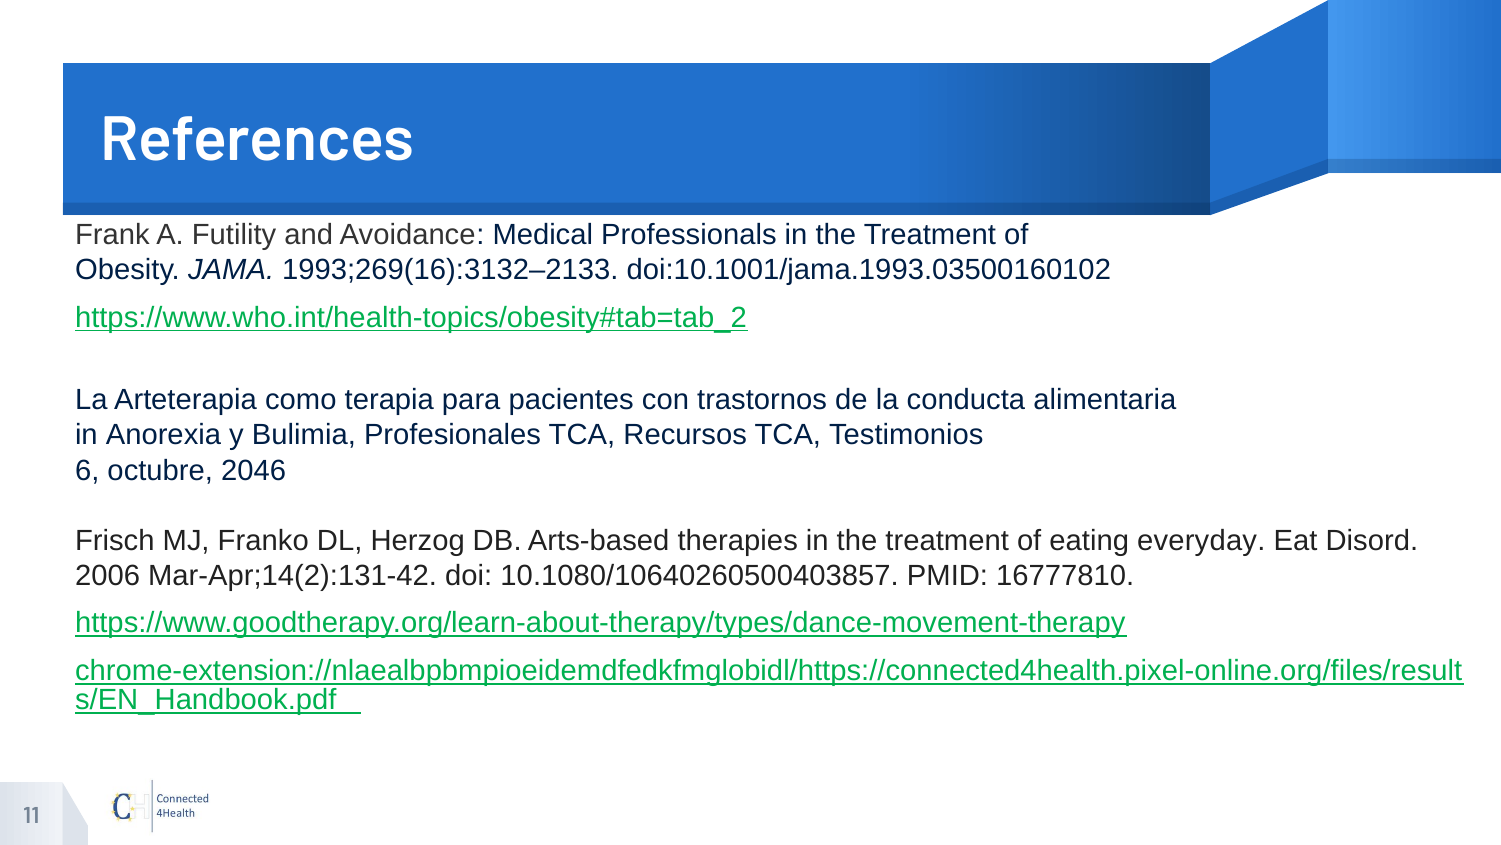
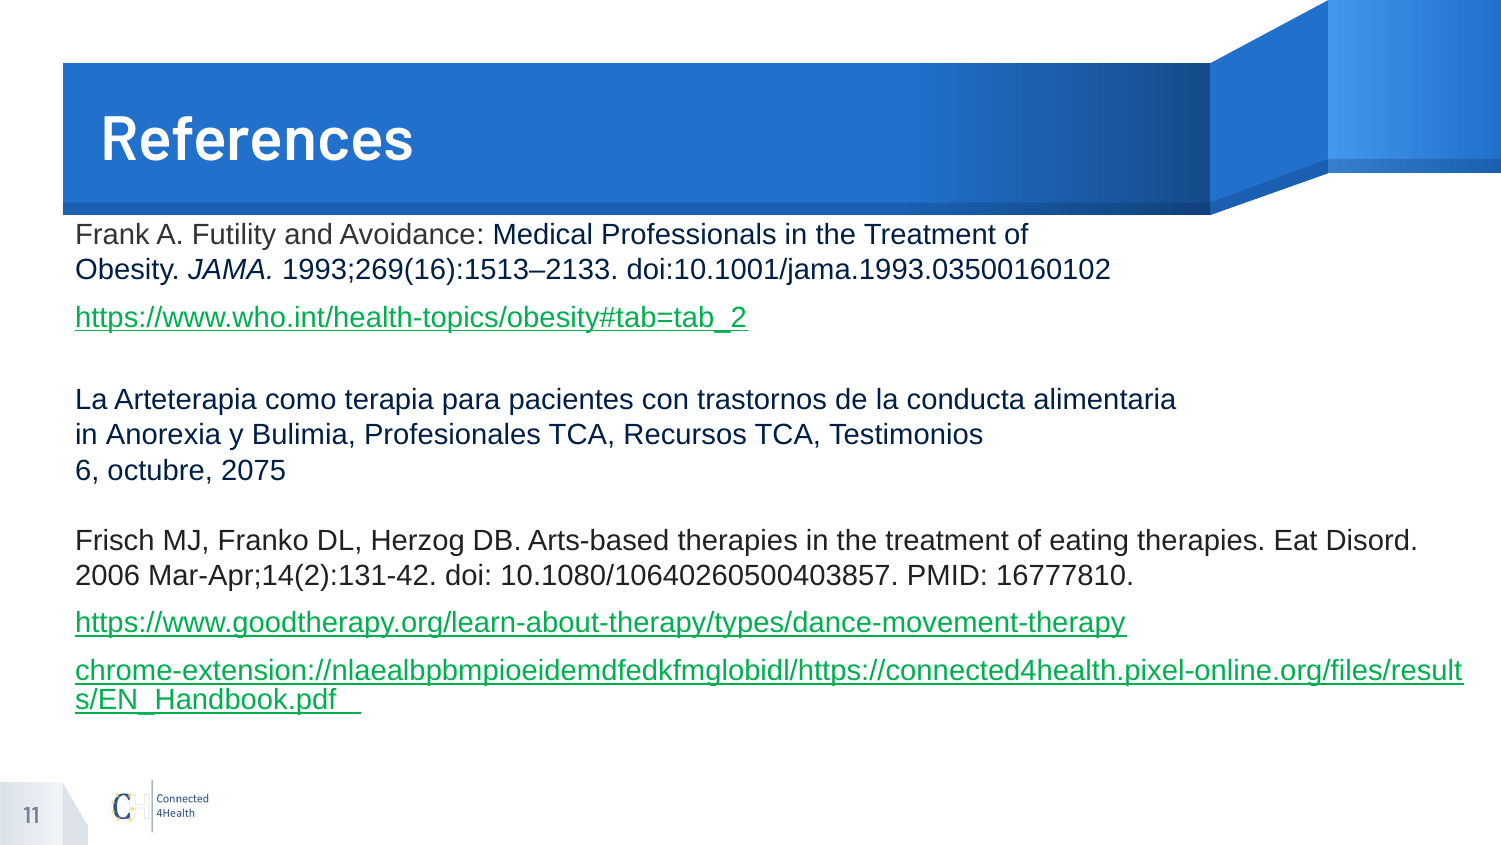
1993;269(16):3132–2133: 1993;269(16):3132–2133 -> 1993;269(16):1513–2133 (450, 270)
2046: 2046 -> 2075 (254, 470)
eating everyday: everyday -> therapies (1201, 540)
